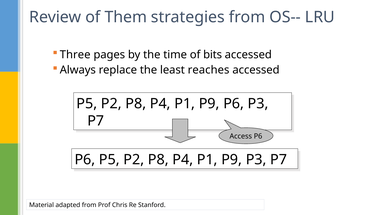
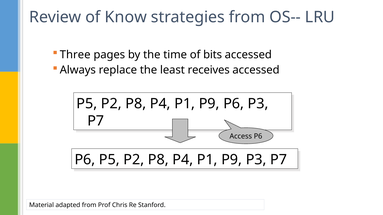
Them: Them -> Know (126, 17)
reaches: reaches -> receives (209, 70)
